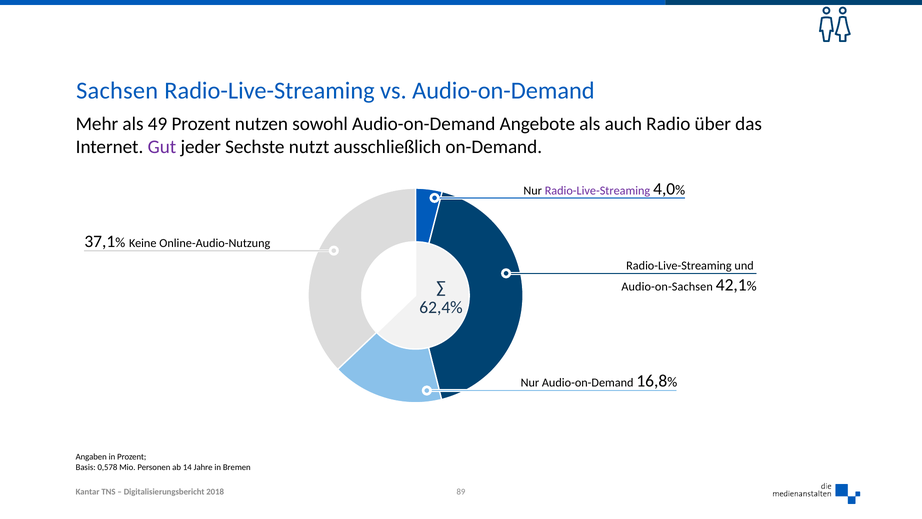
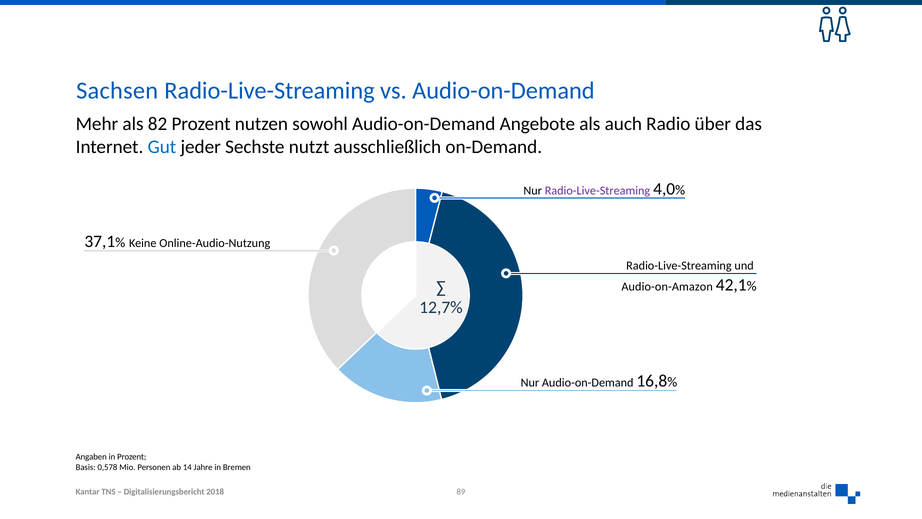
49: 49 -> 82 (158, 124)
Gut colour: purple -> blue (162, 147)
Audio-on-Sachsen: Audio-on-Sachsen -> Audio-on-Amazon (667, 287)
62,4%: 62,4% -> 12,7% (441, 307)
